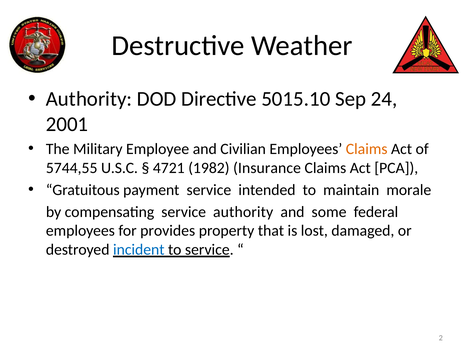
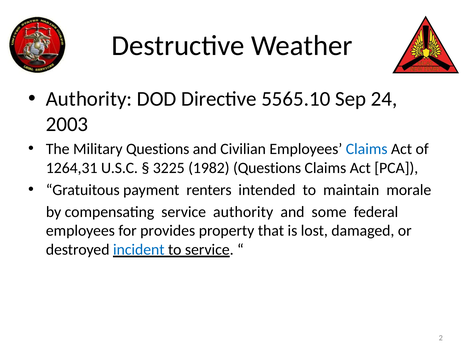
5015.10: 5015.10 -> 5565.10 (296, 99)
2001: 2001 -> 2003 (67, 124)
Military Employee: Employee -> Questions (158, 149)
Claims colour: orange -> blue (367, 149)
5744,55: 5744,55 -> 1264,31 (72, 167)
4721: 4721 -> 3225 (169, 167)
1982 Insurance: Insurance -> Questions (267, 167)
payment service: service -> renters (209, 189)
